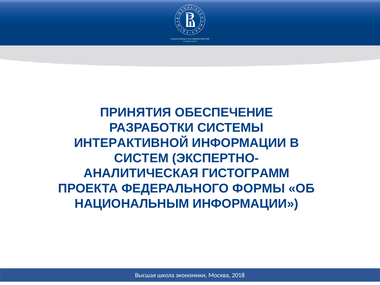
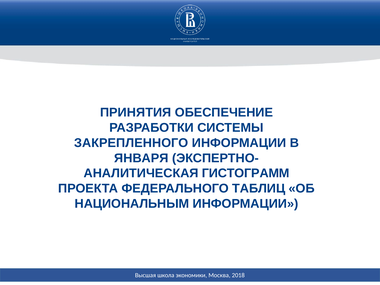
ИНТЕРАКТИВНОЙ: ИНТЕРАКТИВНОЙ -> ЗАКРЕПЛЕННОГО (131, 143)
СИСТЕМ: СИСТЕМ -> ЯНВАРЯ (141, 158)
ФОРМЫ: ФОРМЫ -> ТАБЛИЦ (259, 189)
